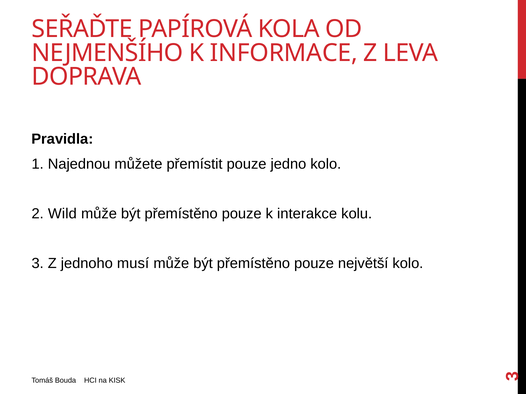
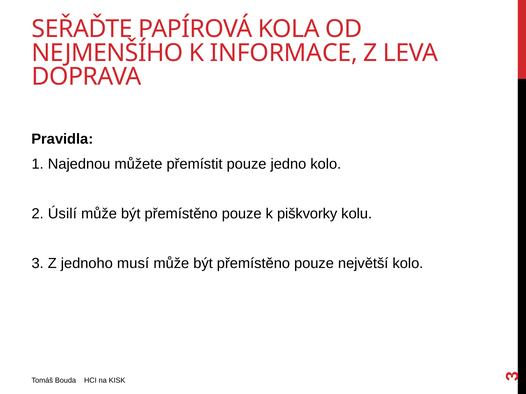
Wild: Wild -> Úsilí (62, 214)
interakce: interakce -> piškvorky (307, 214)
